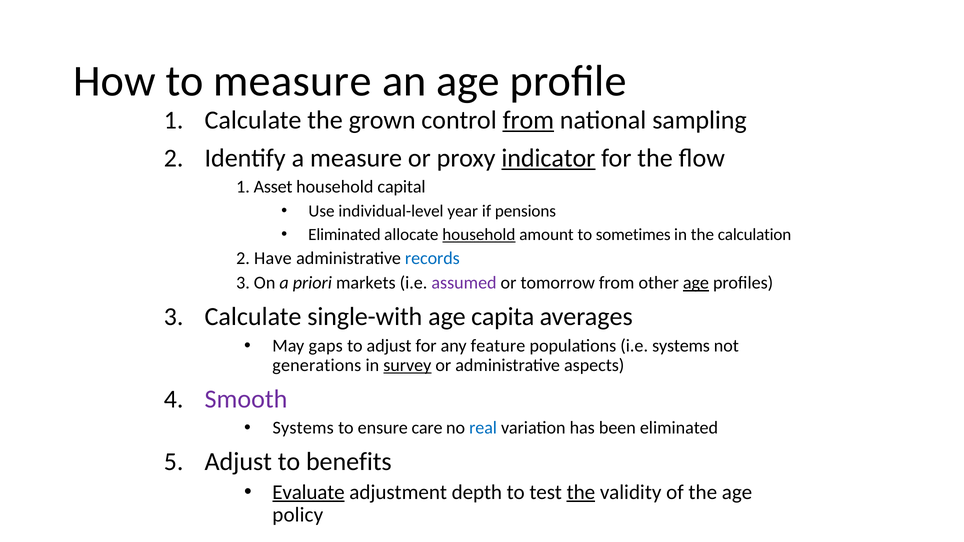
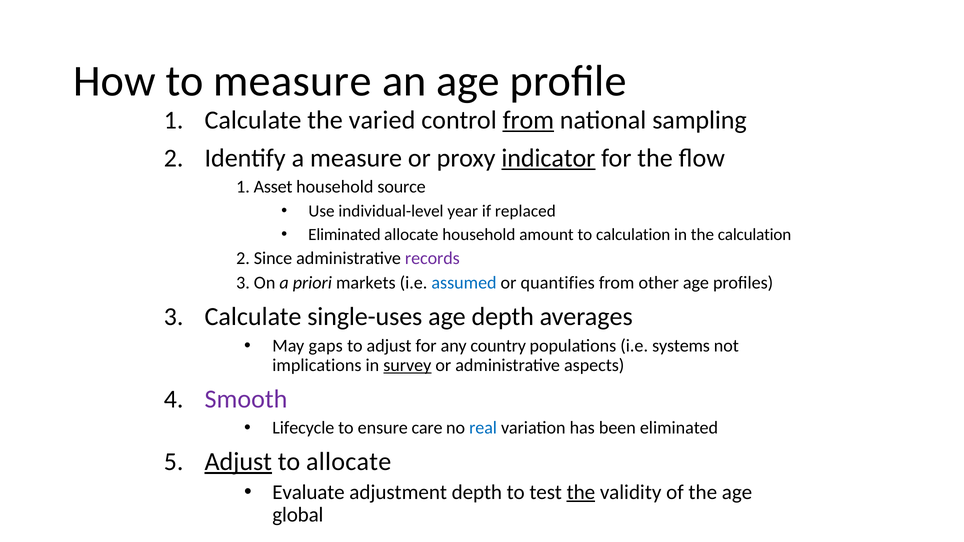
grown: grown -> varied (382, 120)
capital: capital -> source (402, 187)
pensions: pensions -> replaced (525, 211)
household underline: present -> none (479, 235)
to sometimes: sometimes -> calculation (633, 235)
Have: Have -> Since (273, 259)
records colour: blue -> purple (432, 259)
assumed colour: purple -> blue (464, 283)
tomorrow: tomorrow -> quantifies (558, 283)
age underline: present -> none (696, 283)
single-with: single-with -> single-uses (365, 317)
age capita: capita -> depth (503, 317)
feature: feature -> country (498, 346)
generations: generations -> implications (317, 365)
Systems: Systems -> Lifecycle (303, 428)
Adjust underline: none -> present (238, 462)
to benefits: benefits -> allocate (349, 462)
Evaluate underline: present -> none (308, 493)
policy: policy -> global (298, 515)
